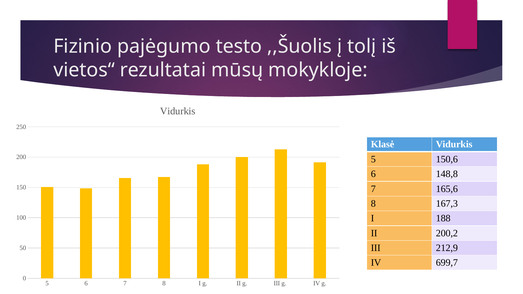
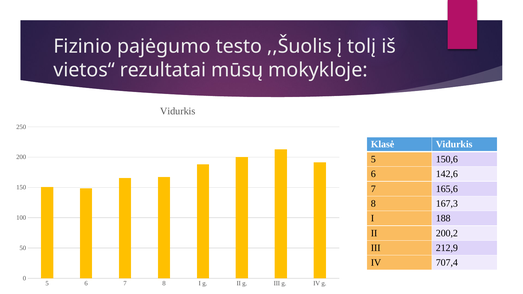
148,8: 148,8 -> 142,6 (447, 174)
699,7: 699,7 -> 707,4 (447, 263)
